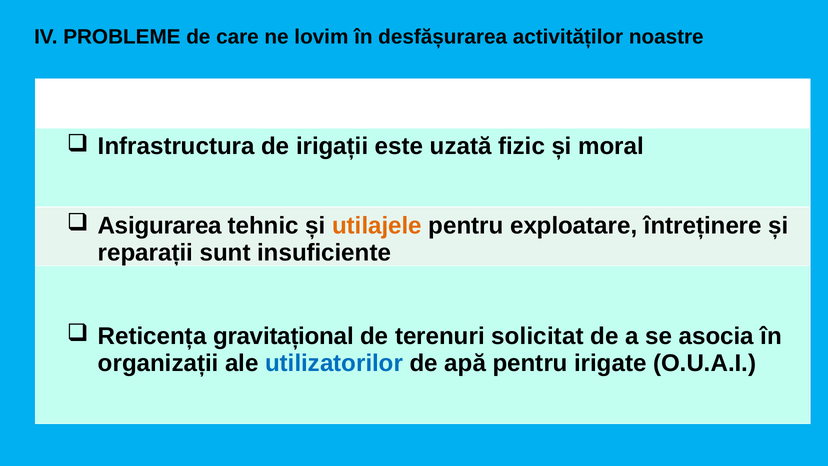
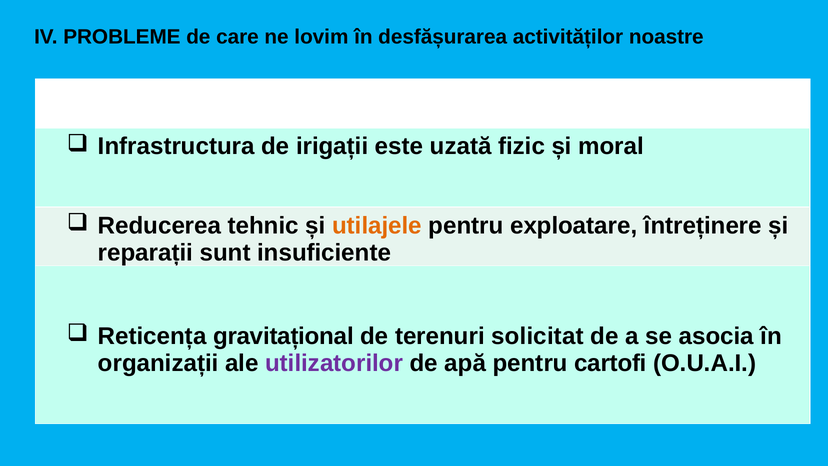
Asigurarea: Asigurarea -> Reducerea (160, 226)
utilizatorilor colour: blue -> purple (334, 363)
irigate: irigate -> cartofi (610, 363)
